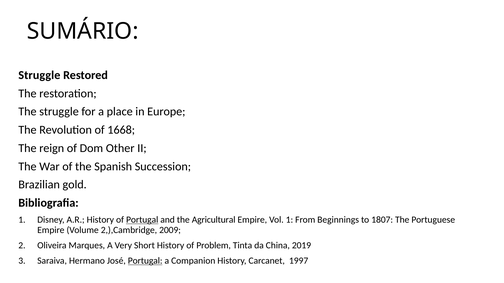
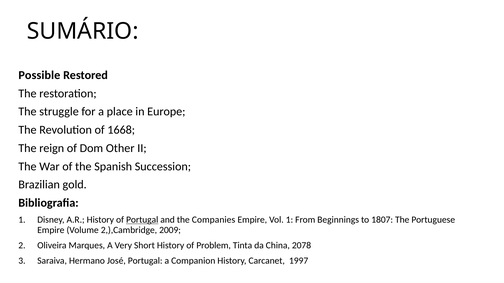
Struggle: Struggle -> Possible (39, 75)
Agricultural: Agricultural -> Companies (214, 220)
2019: 2019 -> 2078 (301, 246)
Portugal underline: present -> none (145, 261)
